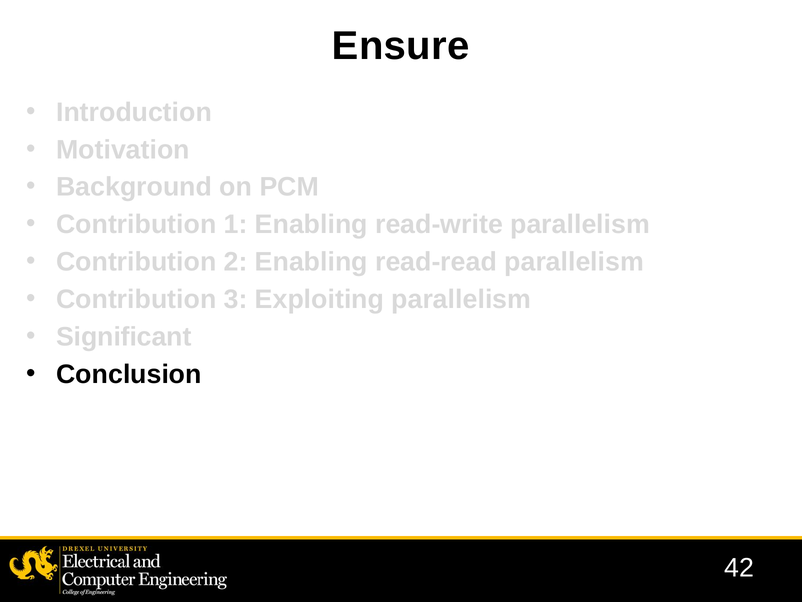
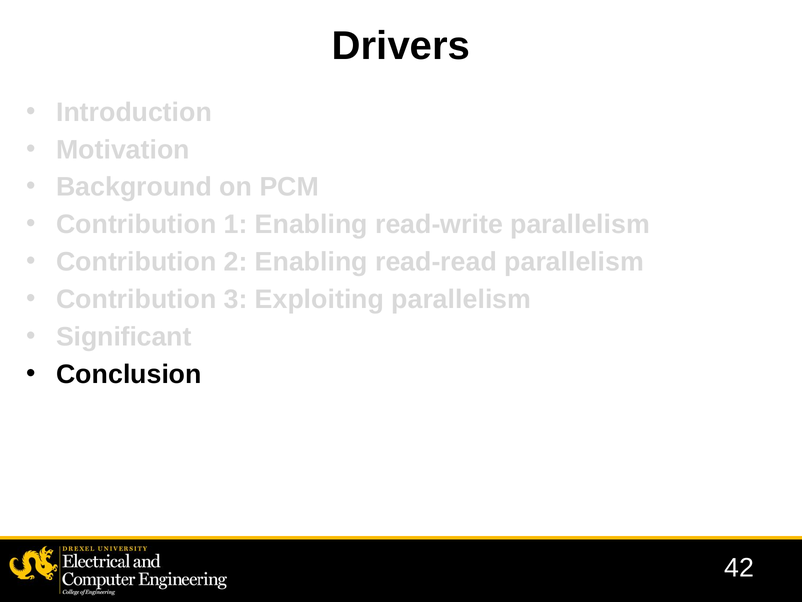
Ensure: Ensure -> Drivers (401, 46)
